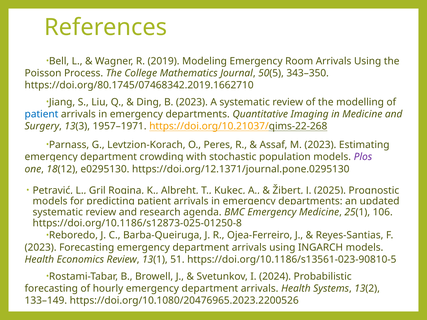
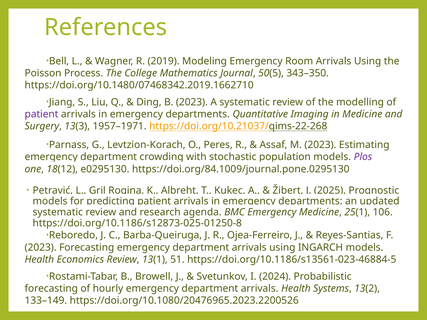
https://doi.org/80.1745/07468342.2019.1662710: https://doi.org/80.1745/07468342.2019.1662710 -> https://doi.org/10.1480/07468342.2019.1662710 (139, 85)
patient colour: blue -> purple (41, 114)
https://doi.org/12.1371/journal.pone.0295130: https://doi.org/12.1371/journal.pone.0295130 -> https://doi.org/84.1009/journal.pone.0295130 (241, 169)
https://doi.org/10.1186/s13561-023-90810-5: https://doi.org/10.1186/s13561-023-90810-5 -> https://doi.org/10.1186/s13561-023-46884-5 (292, 260)
